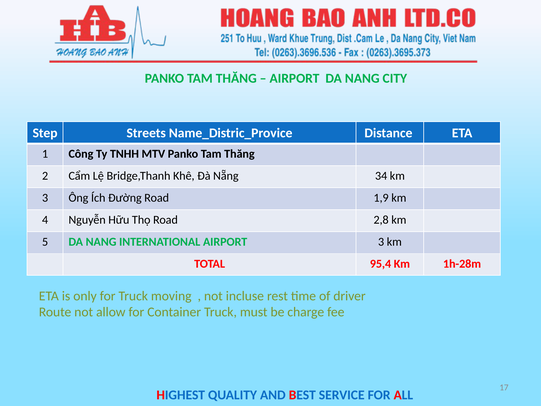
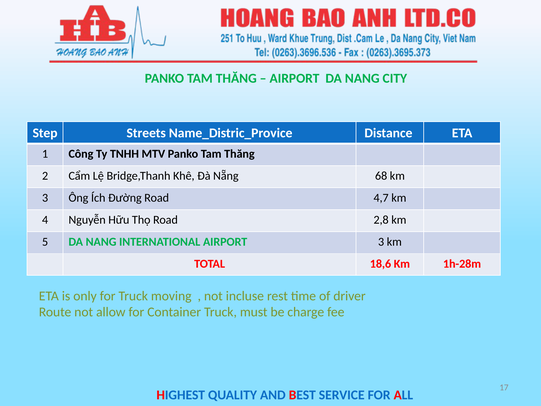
34: 34 -> 68 (381, 176)
1,9: 1,9 -> 4,7 (381, 198)
95,4: 95,4 -> 18,6 (381, 264)
